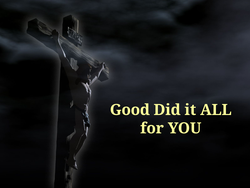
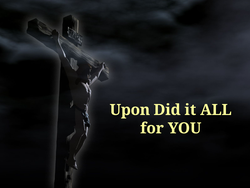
Good: Good -> Upon (130, 110)
